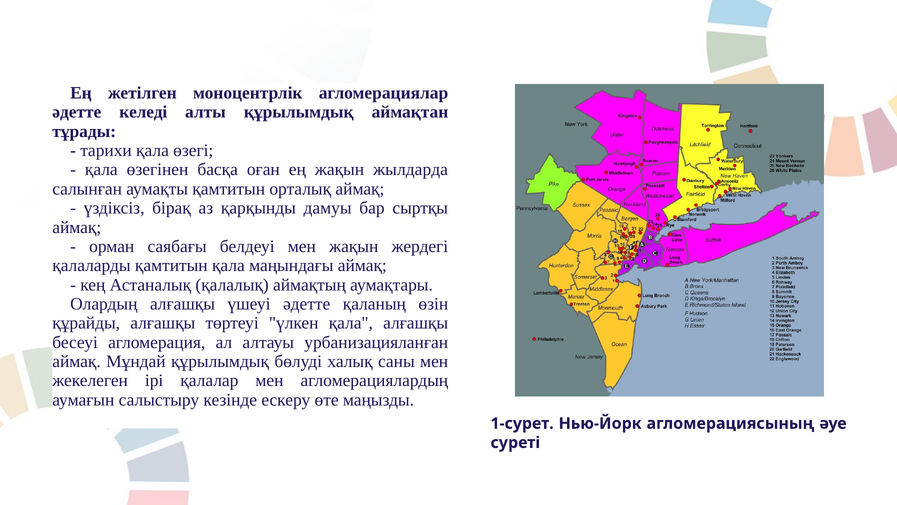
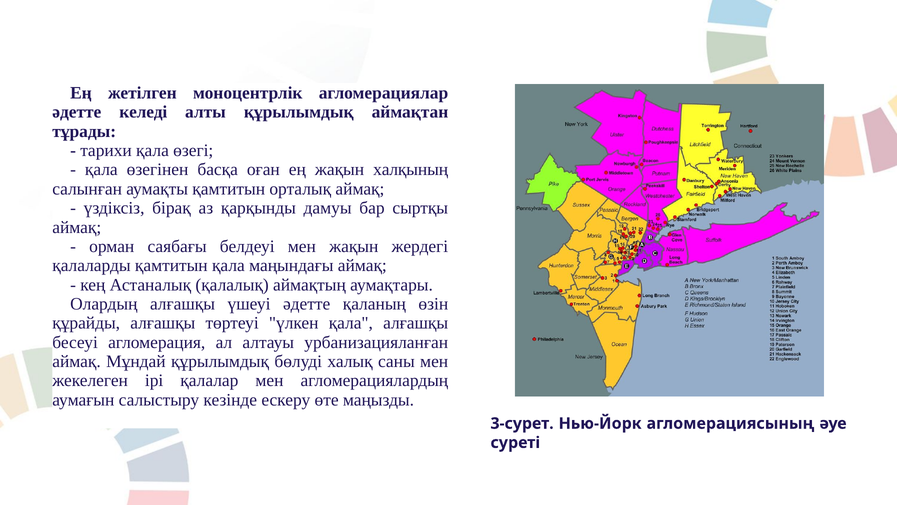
жылдарда: жылдарда -> халқының (411, 170)
1-сурет: 1-сурет -> 3-сурет (522, 423)
